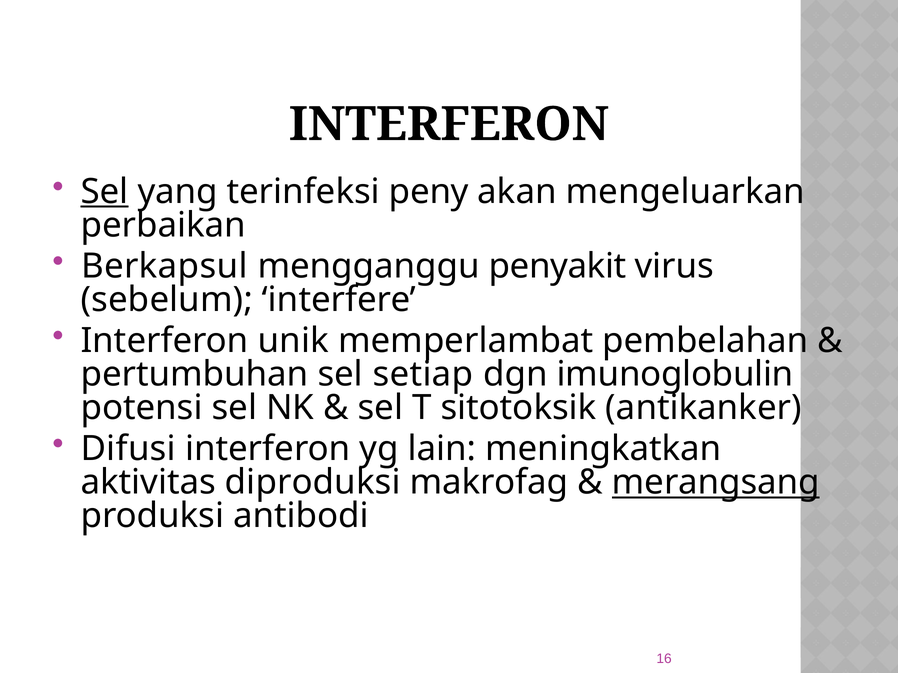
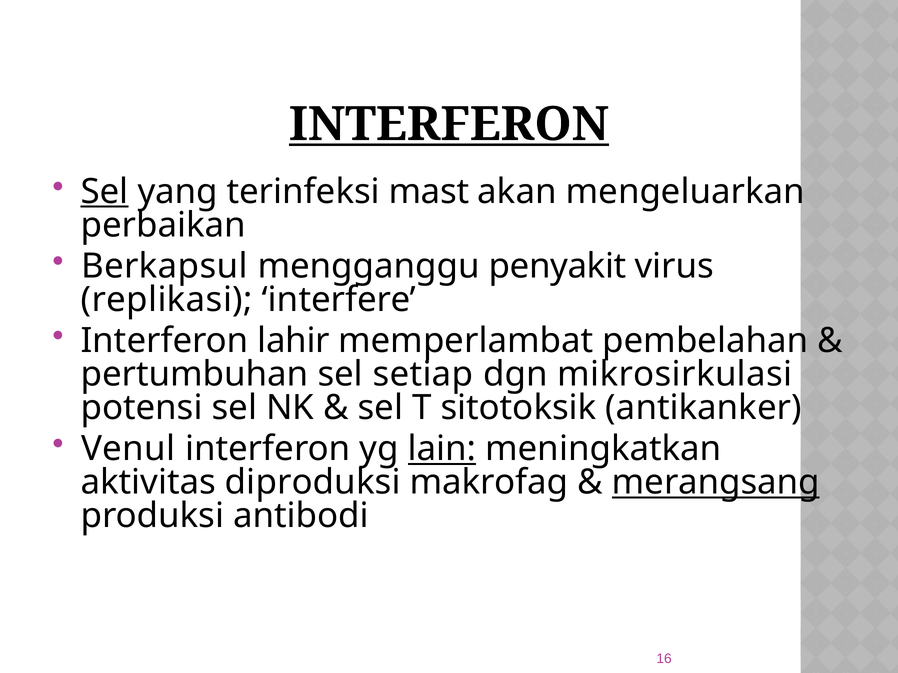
INTERFERON underline: none -> present (449, 124)
peny: peny -> mast (429, 192)
sebelum: sebelum -> replikasi (167, 300)
unik: unik -> lahir (294, 341)
imunoglobulin: imunoglobulin -> mikrosirkulasi (675, 375)
Difusi: Difusi -> Venul (128, 449)
lain underline: none -> present (442, 449)
